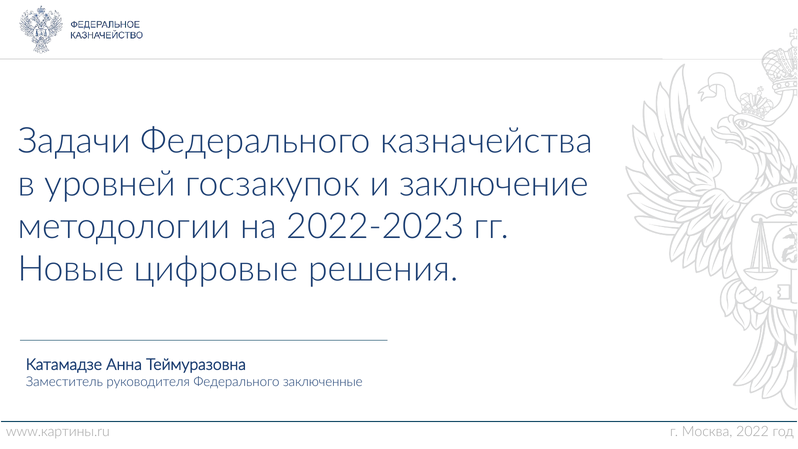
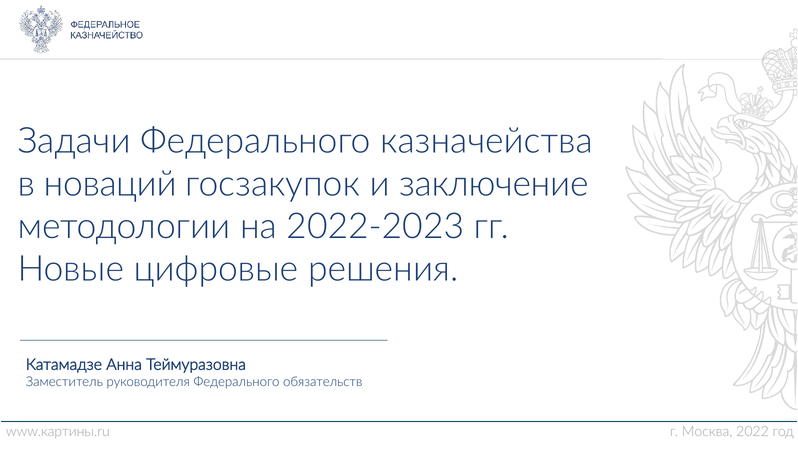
уровней: уровней -> новаций (110, 184)
заключенные: заключенные -> обязательств (323, 382)
